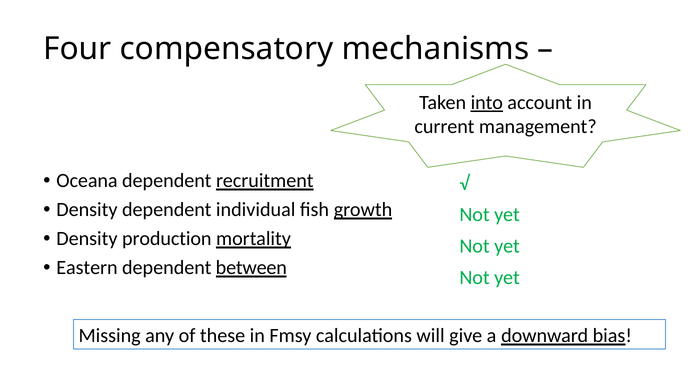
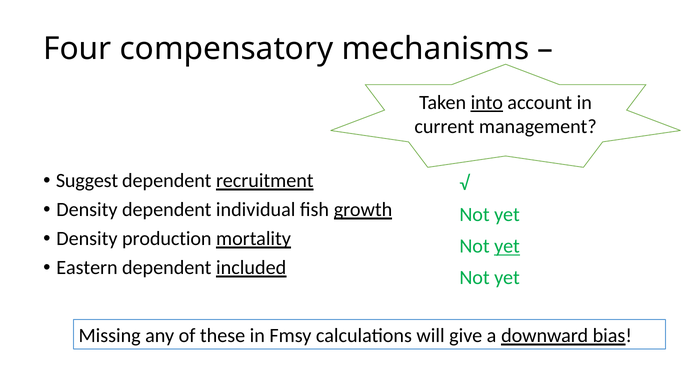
Oceana: Oceana -> Suggest (87, 181)
yet underline: none -> present (507, 246)
between: between -> included (251, 267)
